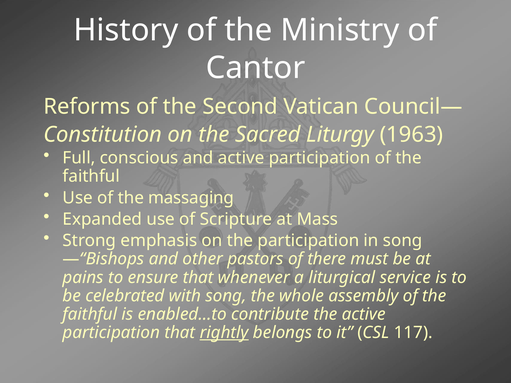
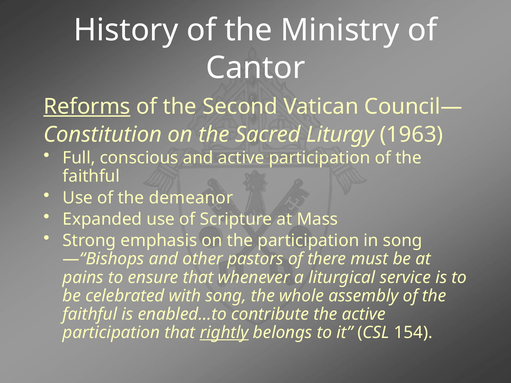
Reforms underline: none -> present (87, 107)
massaging: massaging -> demeanor (191, 198)
117: 117 -> 154 (413, 333)
